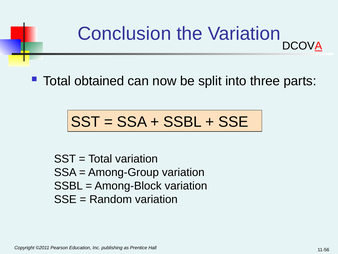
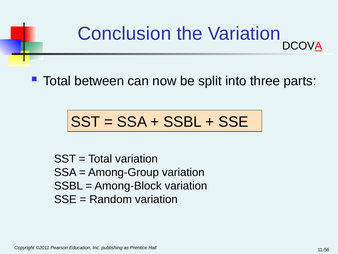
obtained: obtained -> between (99, 81)
